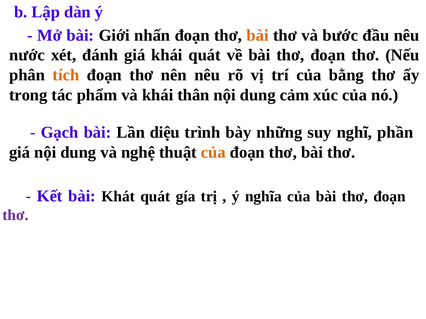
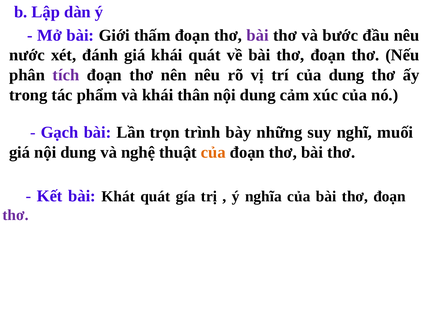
nhấn: nhấn -> thấm (152, 35)
bài colour: orange -> purple (258, 35)
tích colour: orange -> purple (66, 75)
của bằng: bằng -> dung (346, 75)
diệu: diệu -> trọn (165, 133)
phần: phần -> muối (395, 133)
